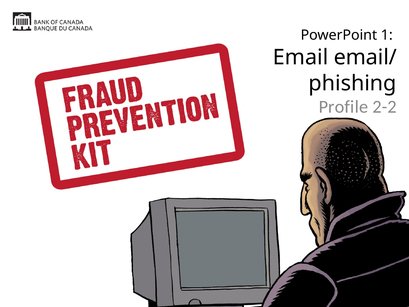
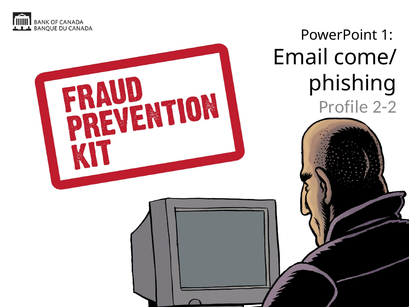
email/: email/ -> come/ (365, 57)
